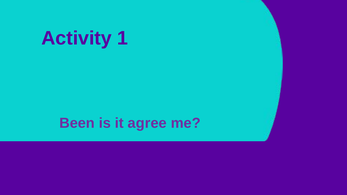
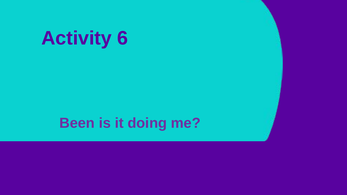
1: 1 -> 6 (123, 38)
agree: agree -> doing (147, 123)
